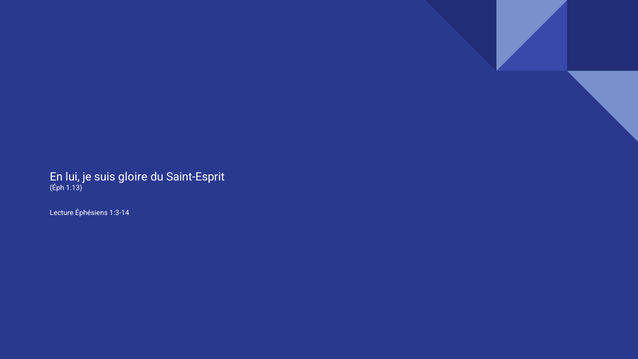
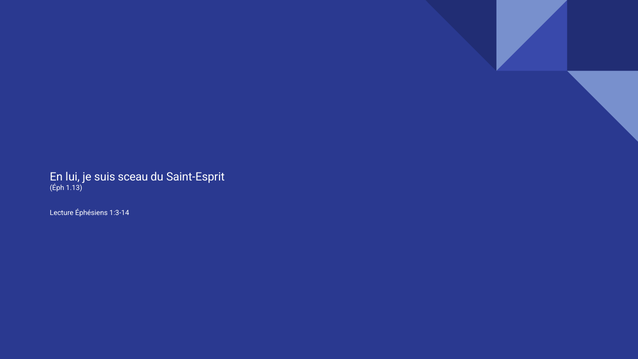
gloire: gloire -> sceau (133, 177)
